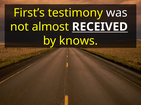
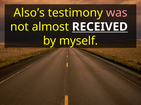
First’s: First’s -> Also’s (29, 13)
was colour: white -> pink (117, 13)
knows: knows -> myself (79, 41)
